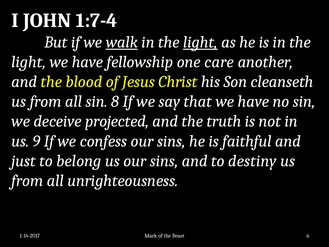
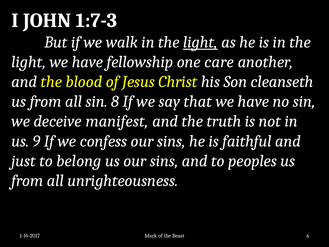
1:7-4: 1:7-4 -> 1:7-3 (96, 21)
walk underline: present -> none (122, 42)
projected: projected -> manifest (117, 121)
destiny: destiny -> peoples (253, 161)
